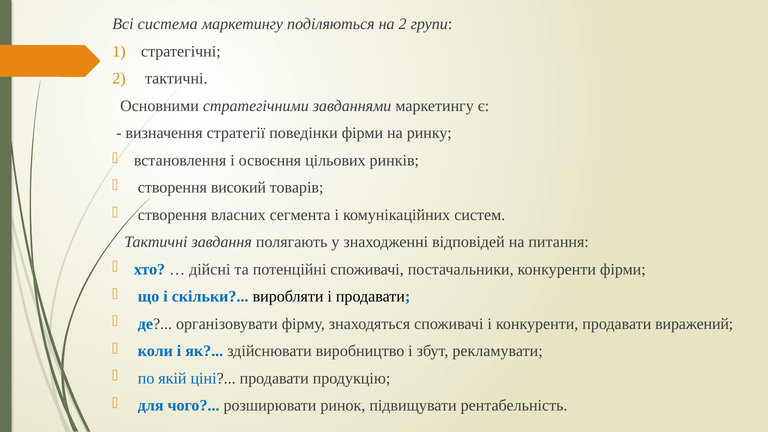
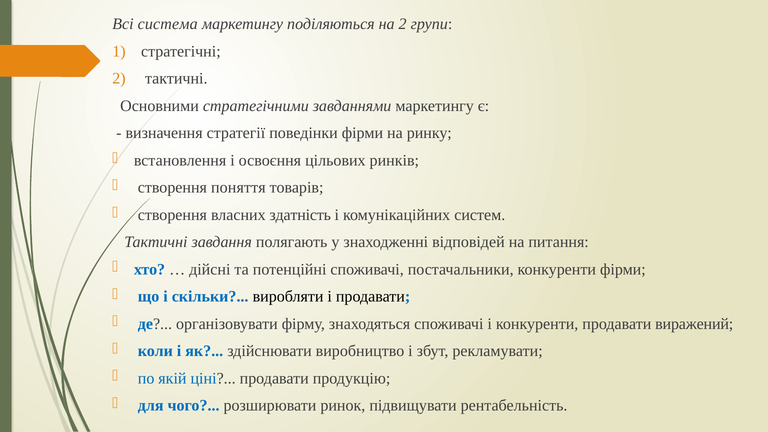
високий: високий -> поняття (238, 188)
сегмента: сегмента -> здатність (300, 215)
